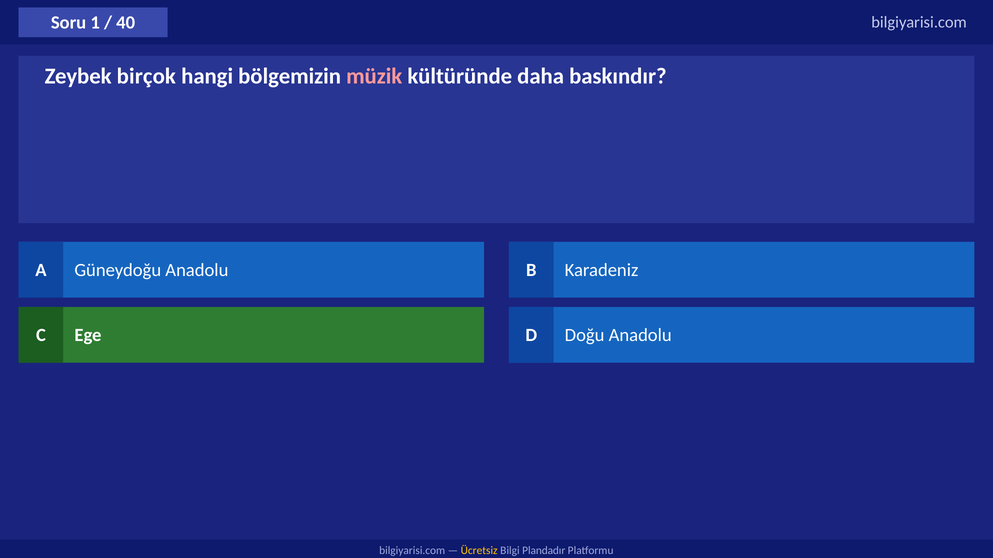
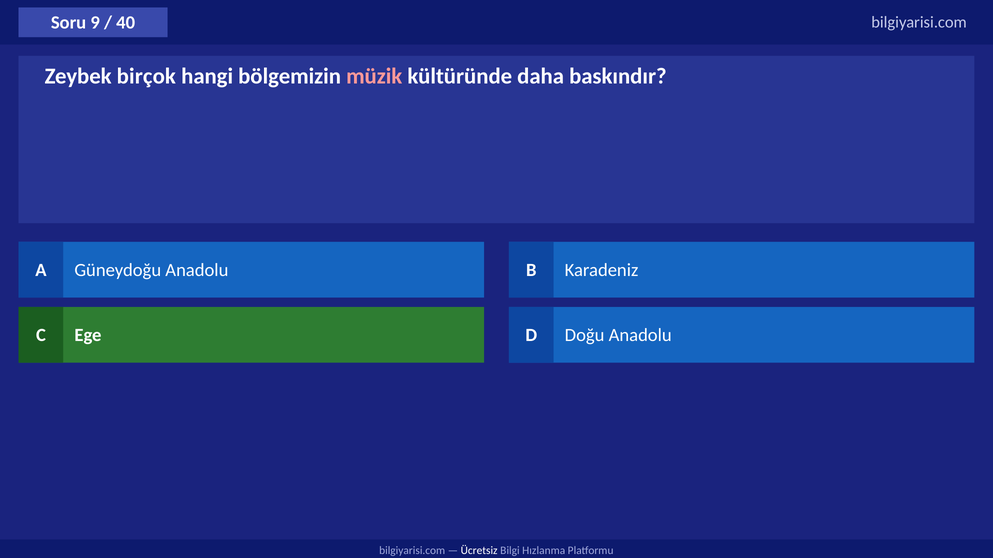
1: 1 -> 9 (95, 23)
Ücretsiz colour: yellow -> white (479, 551)
Plandadır: Plandadır -> Hızlanma (544, 551)
